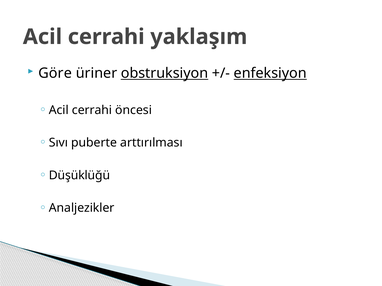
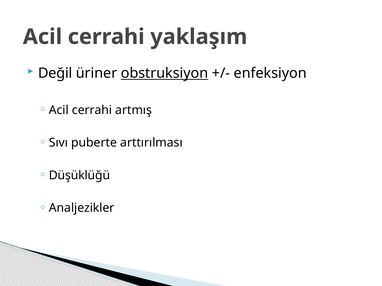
Göre: Göre -> Değil (55, 73)
enfeksiyon underline: present -> none (270, 73)
öncesi: öncesi -> artmış (134, 110)
